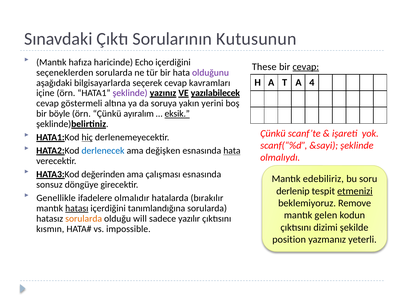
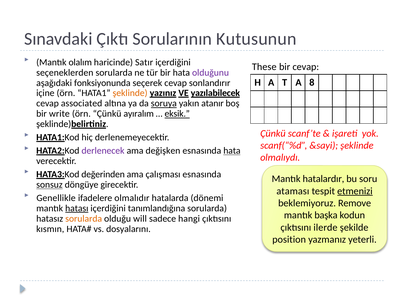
hafıza: hafıza -> olalım (80, 62)
Echo: Echo -> Satır (144, 62)
cevap underline: present -> none (306, 67)
4: 4 -> 8 (312, 83)
bilgisayarlarda: bilgisayarlarda -> fonksiyonunda (102, 83)
kavramları: kavramları -> sonlandırır (210, 83)
şeklinde colour: purple -> orange (130, 93)
göstermeli: göstermeli -> associated (82, 103)
soruya underline: none -> present (164, 103)
yerini: yerini -> atanır (212, 103)
böyle: böyle -> write (59, 114)
hiç underline: present -> none (87, 137)
derlenecek colour: blue -> purple (103, 151)
edebiliriz: edebiliriz -> hatalardır (323, 179)
sonsuz underline: none -> present (49, 185)
derlenip: derlenip -> ataması (293, 191)
bırakılır: bırakılır -> dönemi (207, 198)
gelen: gelen -> başka (326, 215)
yazılır: yazılır -> hangi (189, 219)
dizimi: dizimi -> ilerde (325, 227)
impossible: impossible -> dosyalarını (128, 229)
